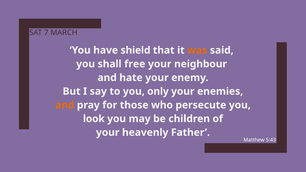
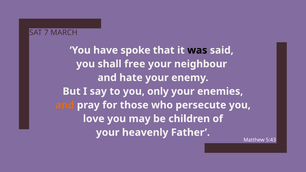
shield: shield -> spoke (136, 50)
was colour: orange -> black (197, 50)
look: look -> love (94, 119)
